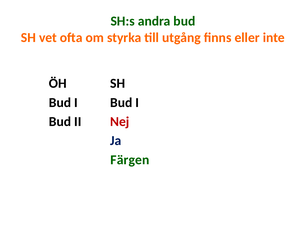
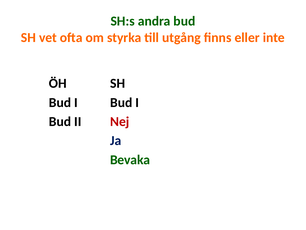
Färgen: Färgen -> Bevaka (130, 159)
